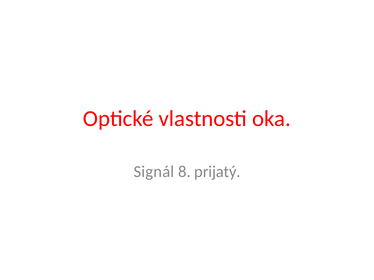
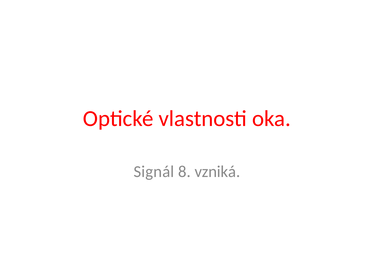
prijatý: prijatý -> vzniká (217, 172)
